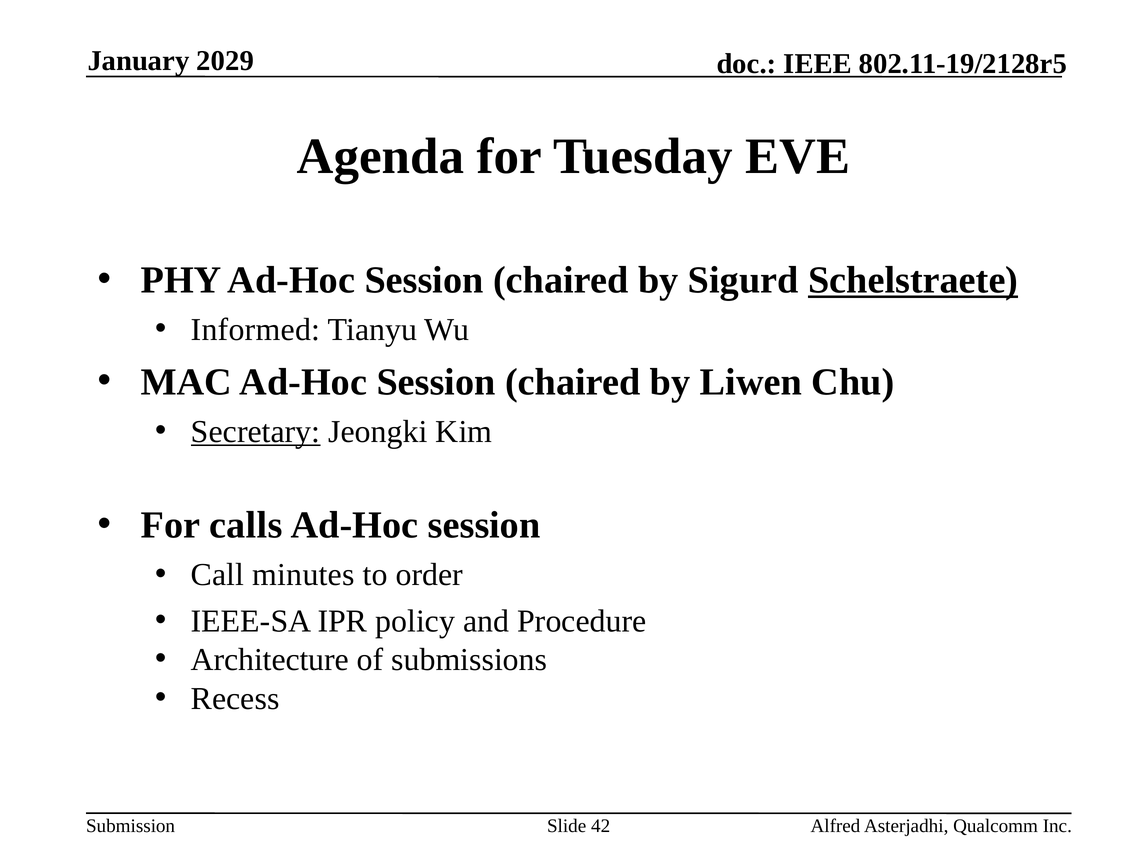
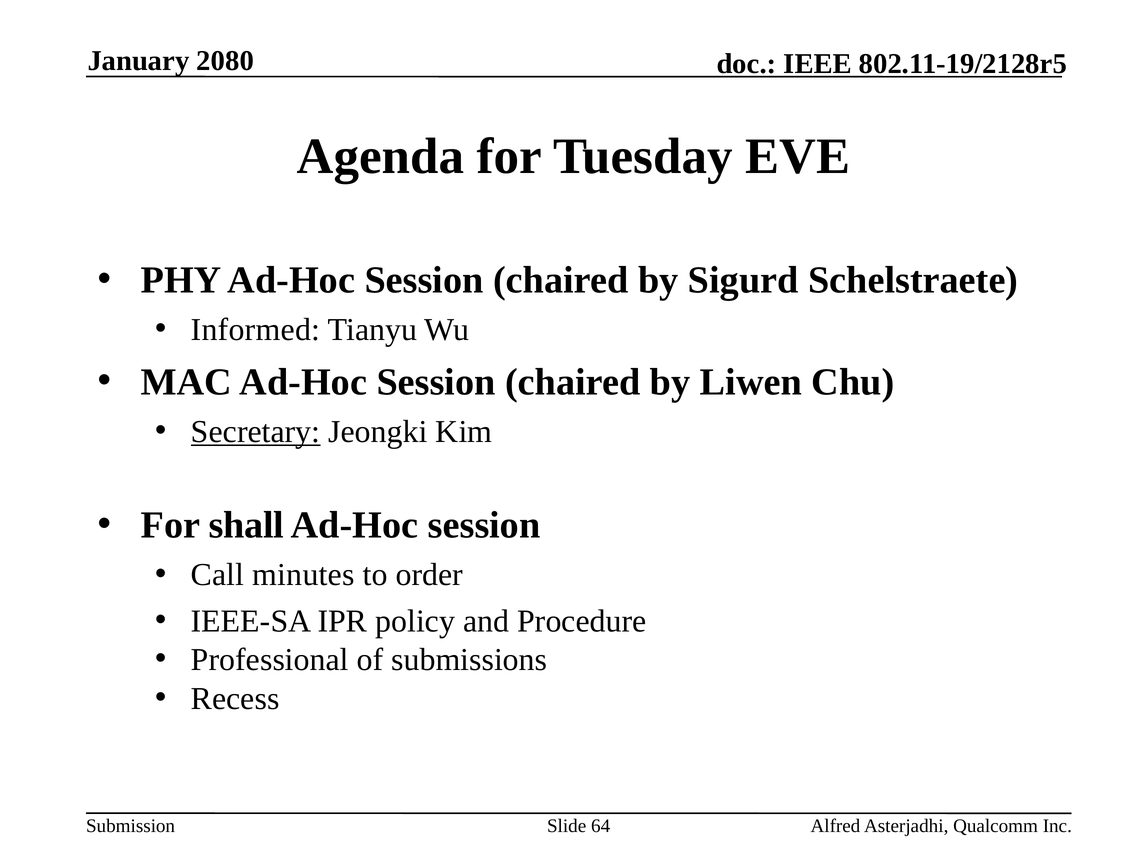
2029: 2029 -> 2080 (225, 61)
Schelstraete underline: present -> none (913, 280)
calls: calls -> shall (246, 525)
Architecture: Architecture -> Professional (270, 660)
42: 42 -> 64 (601, 826)
